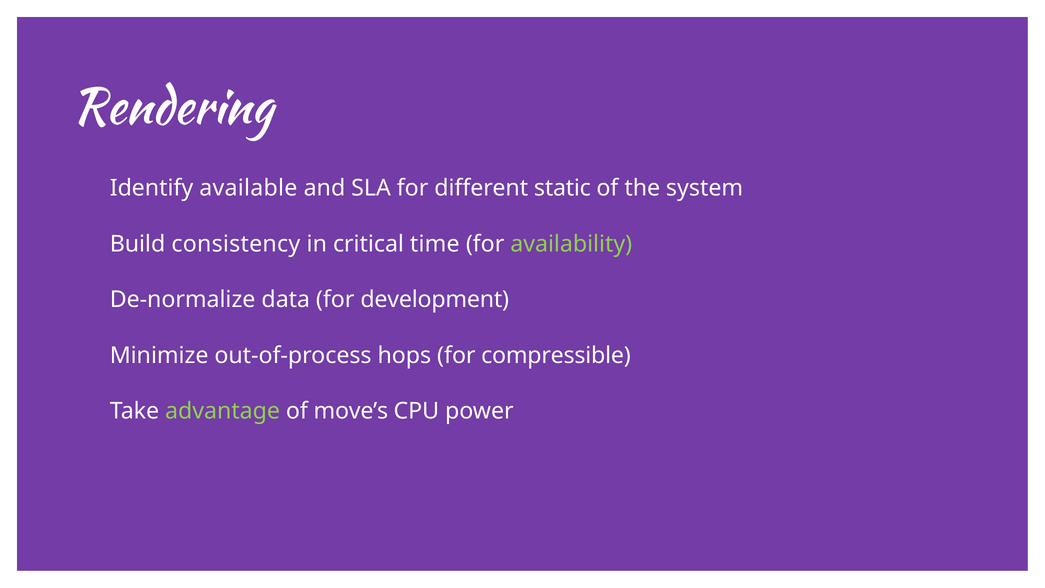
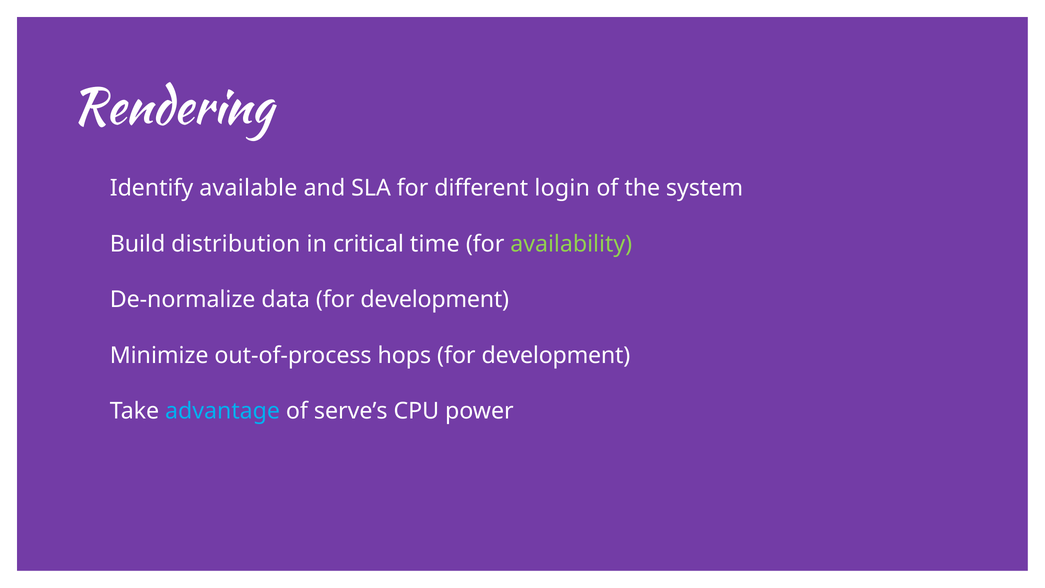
static: static -> login (562, 188)
consistency: consistency -> distribution (236, 244)
hops for compressible: compressible -> development (556, 355)
advantage colour: light green -> light blue (223, 411)
move’s: move’s -> serve’s (351, 411)
